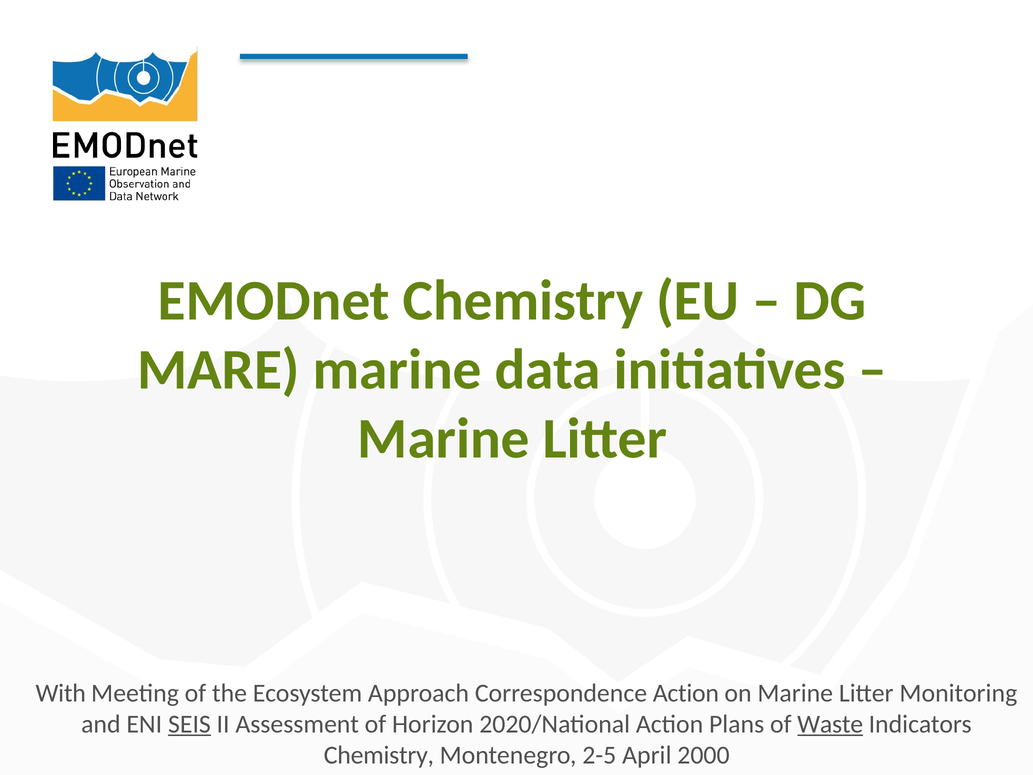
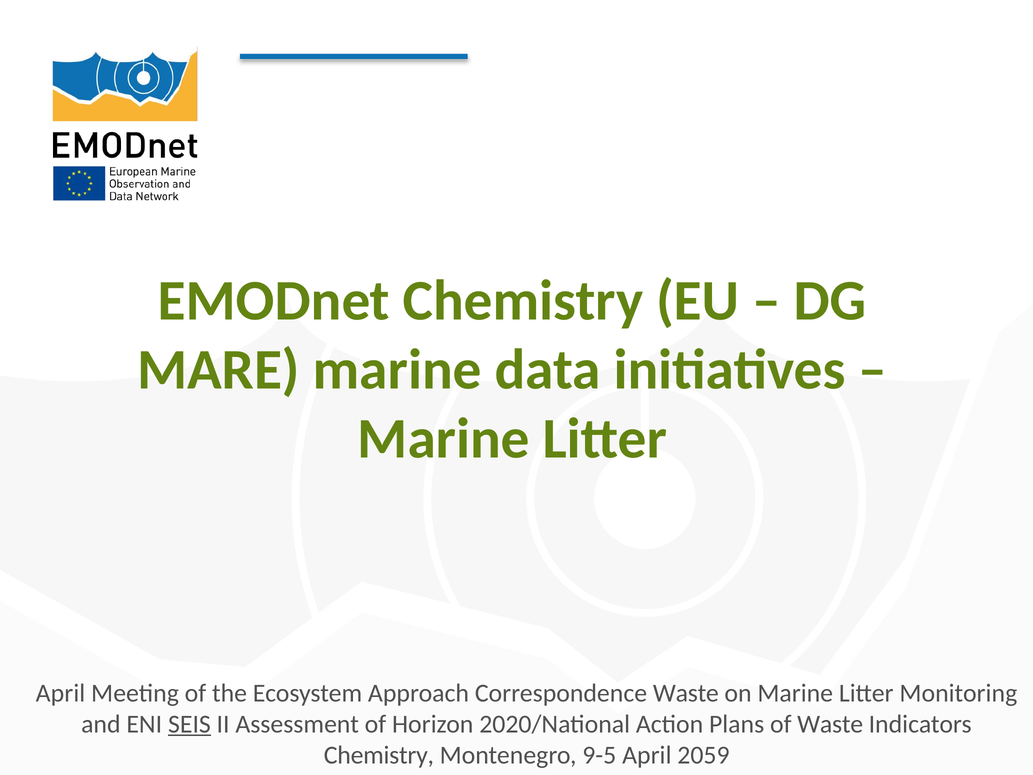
With: With -> April (61, 693)
Correspondence Action: Action -> Waste (686, 693)
Waste underline: present -> none (830, 724)
2-5: 2-5 -> 9-5 (599, 755)
2000: 2000 -> 2059 (703, 755)
